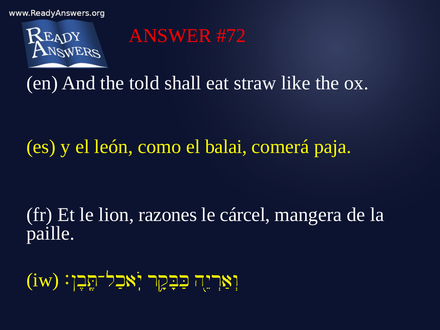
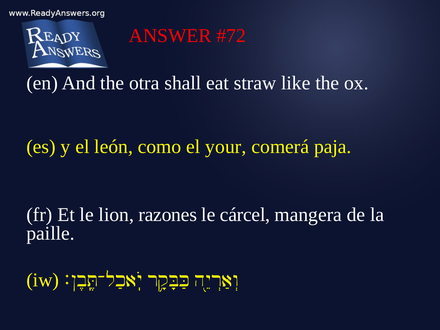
told: told -> otra (144, 83)
balai: balai -> your (226, 147)
